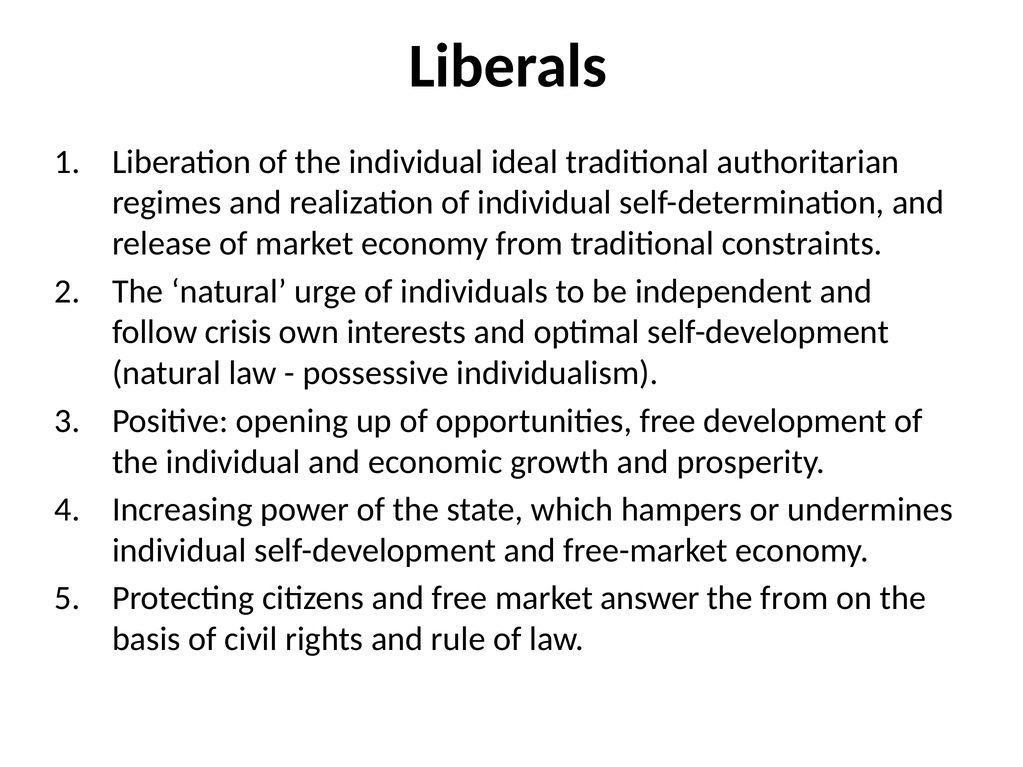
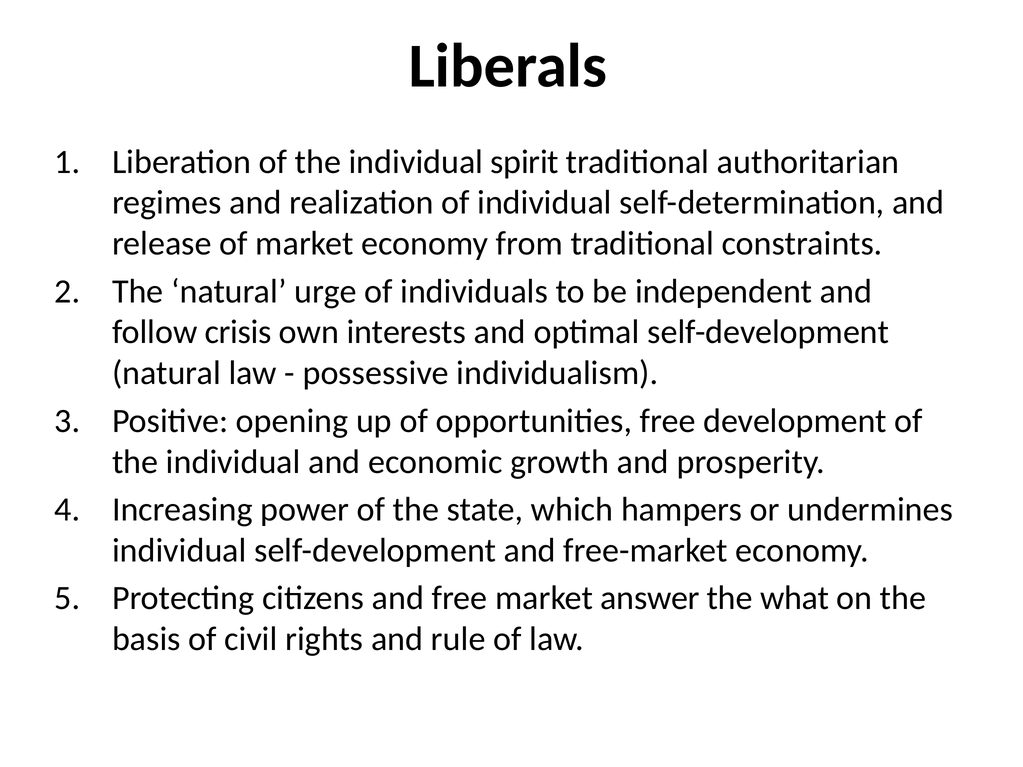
ideal: ideal -> spirit (525, 162)
the from: from -> what (795, 598)
